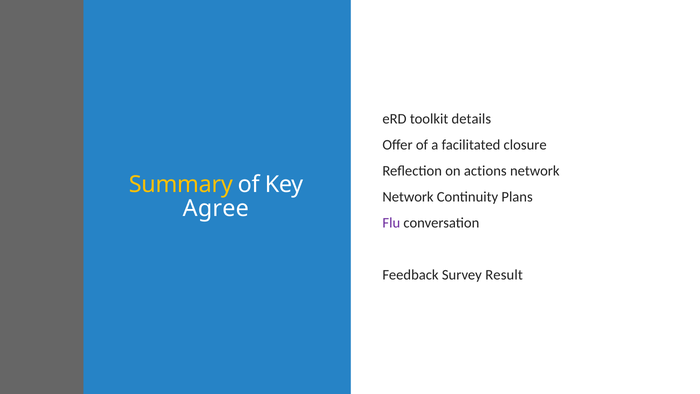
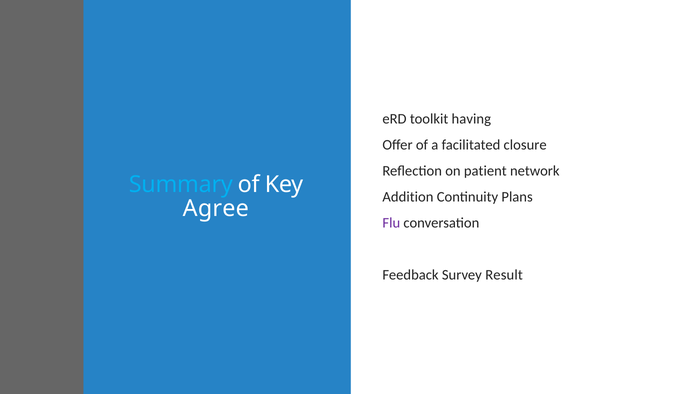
details: details -> having (471, 119)
actions: actions -> patient (485, 171)
Summary colour: yellow -> light blue (181, 184)
Network: Network -> Addition (408, 197)
